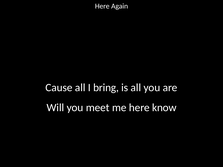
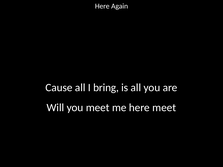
here know: know -> meet (164, 108)
